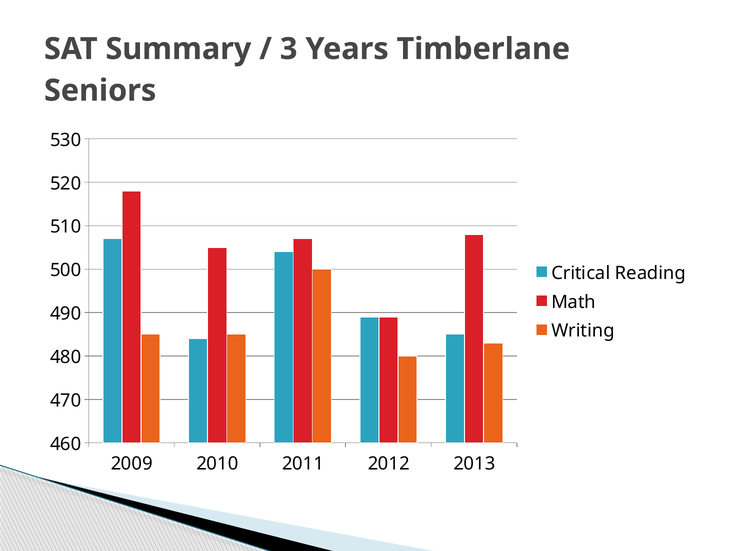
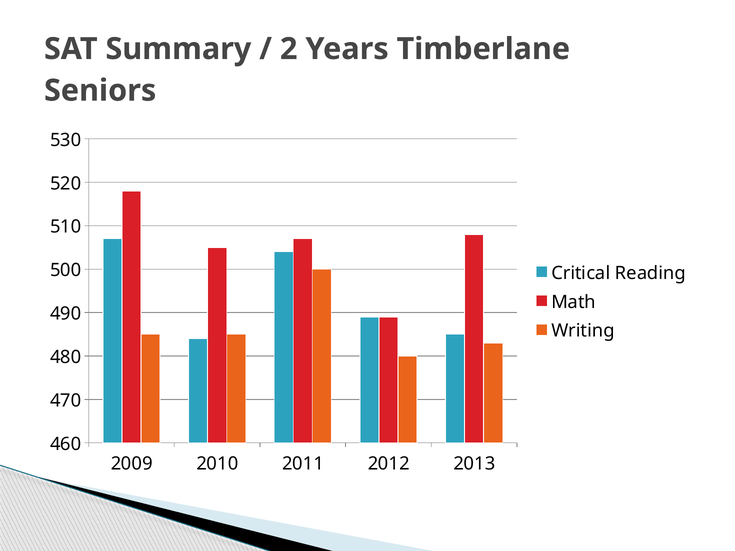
3: 3 -> 2 (289, 49)
